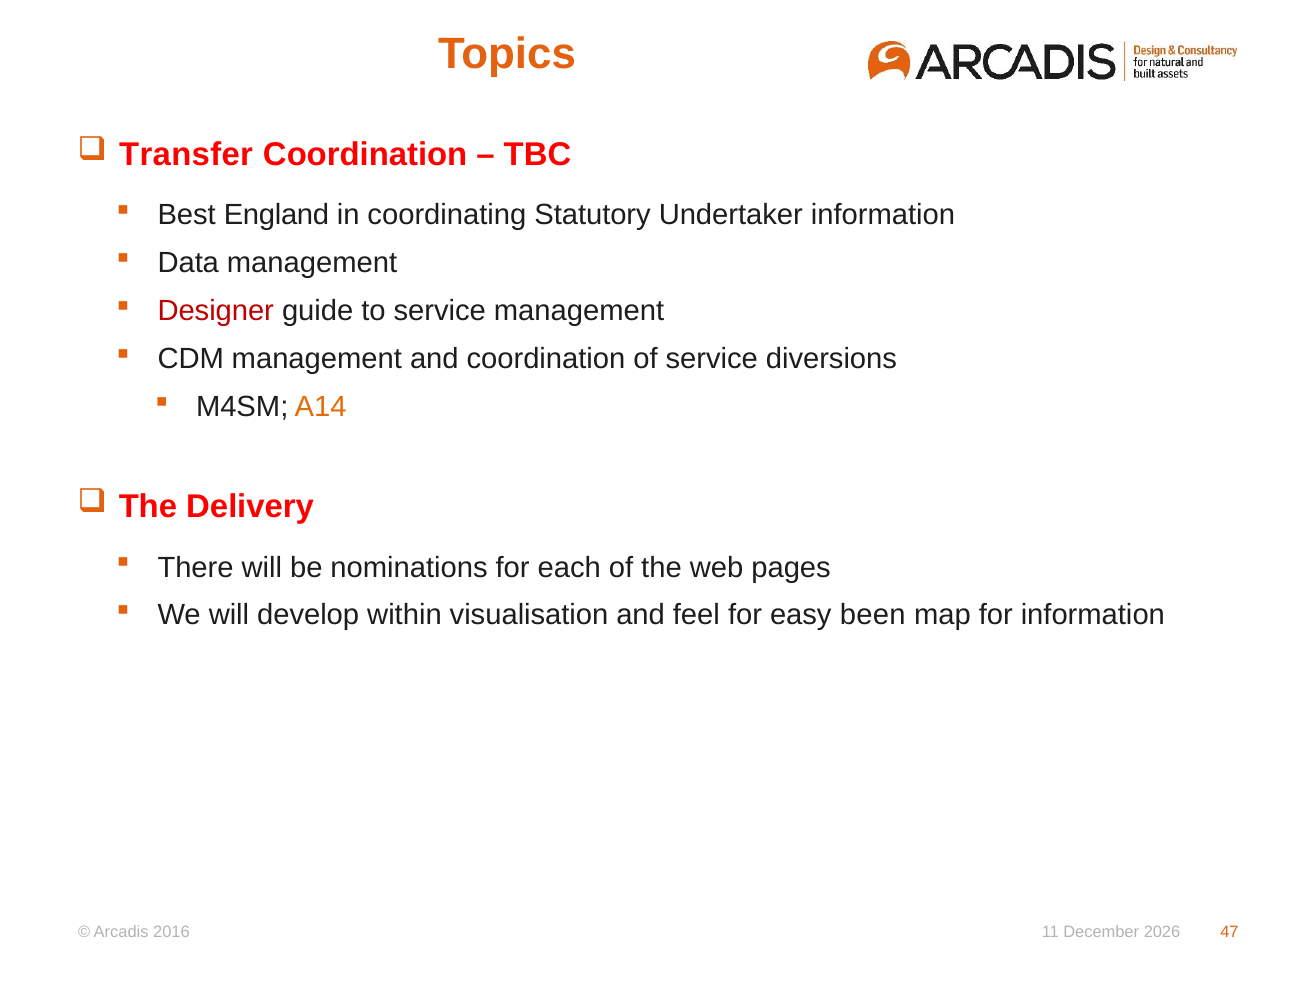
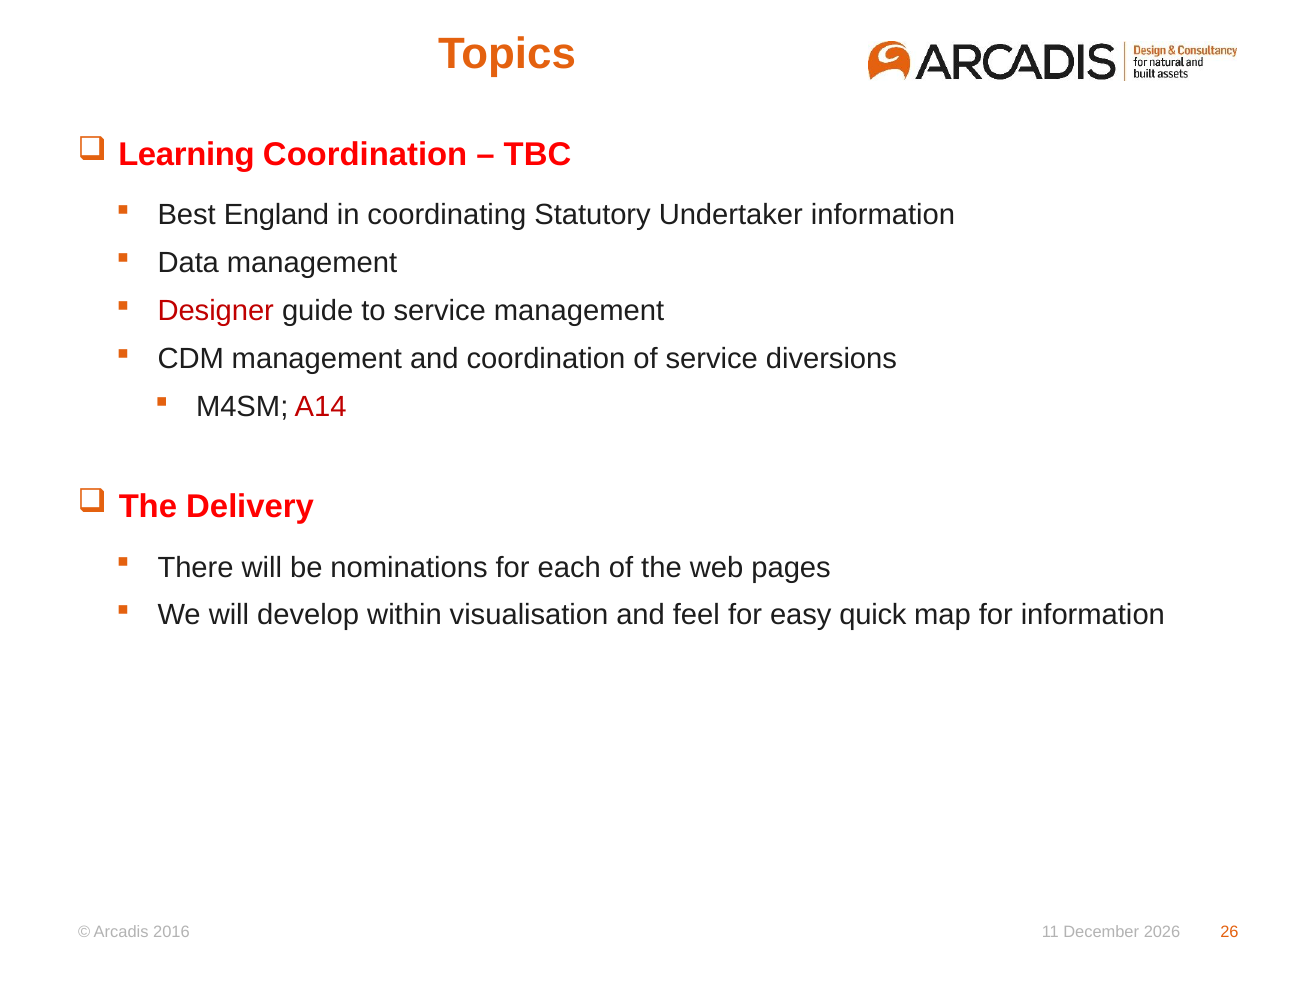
Transfer: Transfer -> Learning (186, 154)
A14 colour: orange -> red (321, 407)
been: been -> quick (873, 616)
47: 47 -> 26 (1229, 933)
